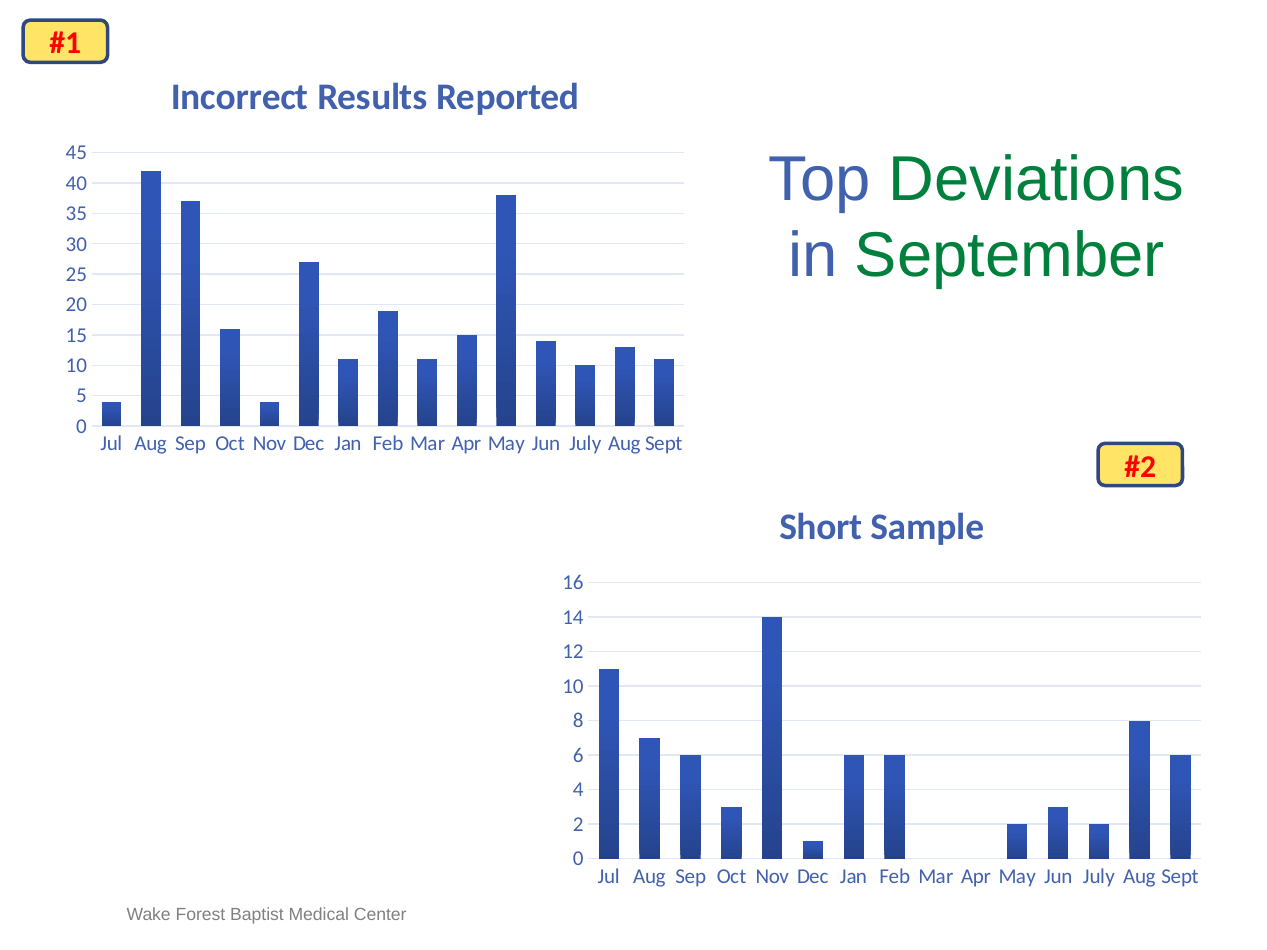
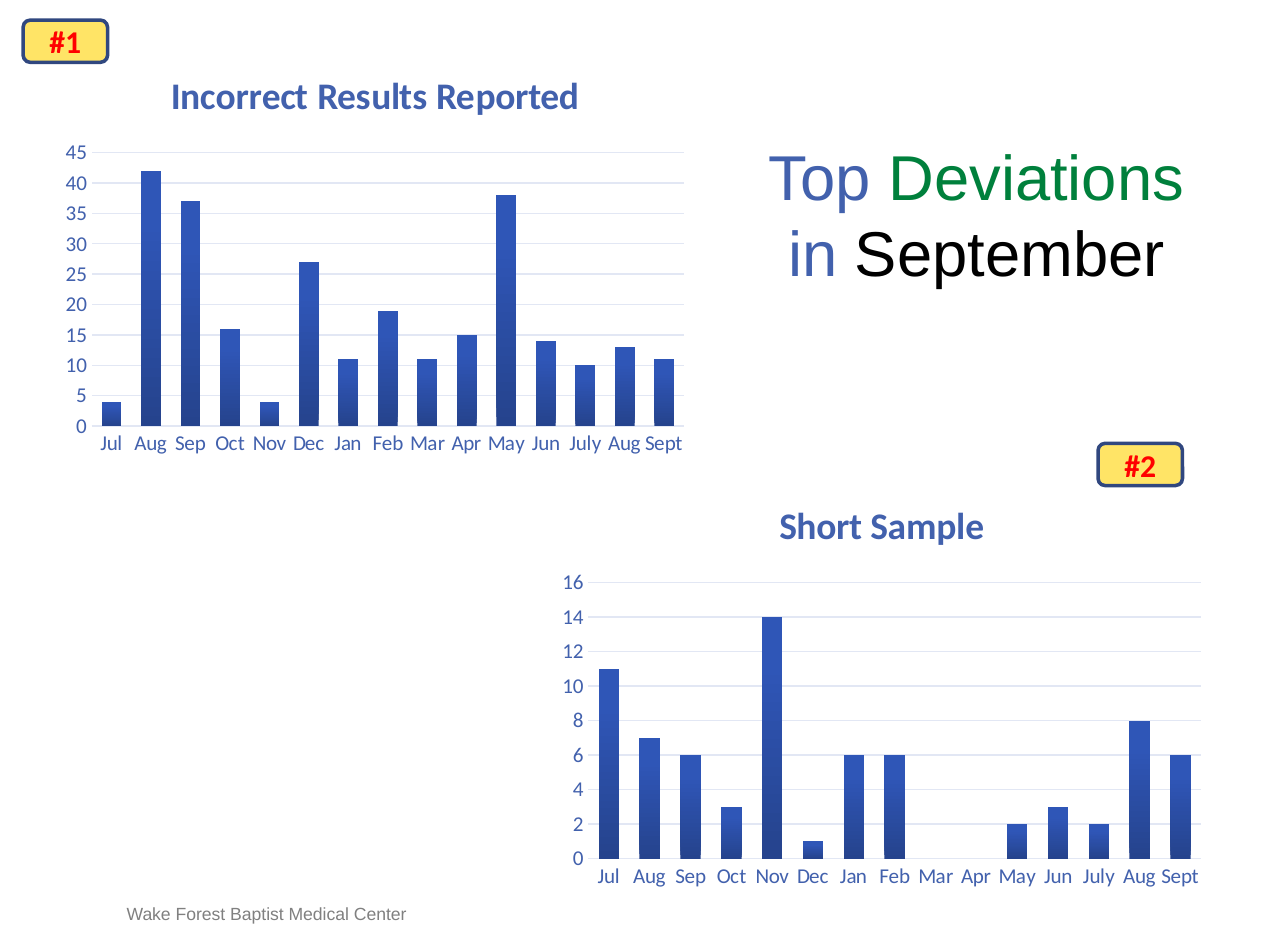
September colour: green -> black (1010, 256)
